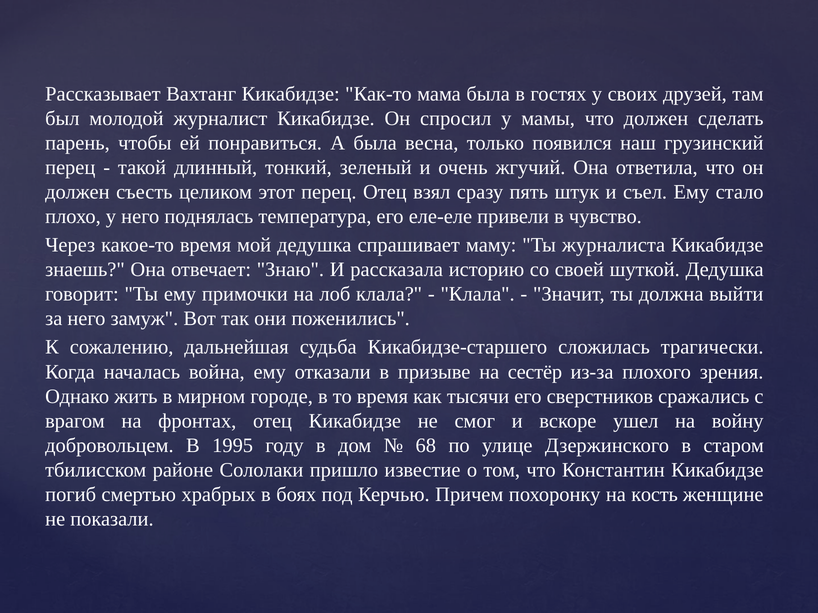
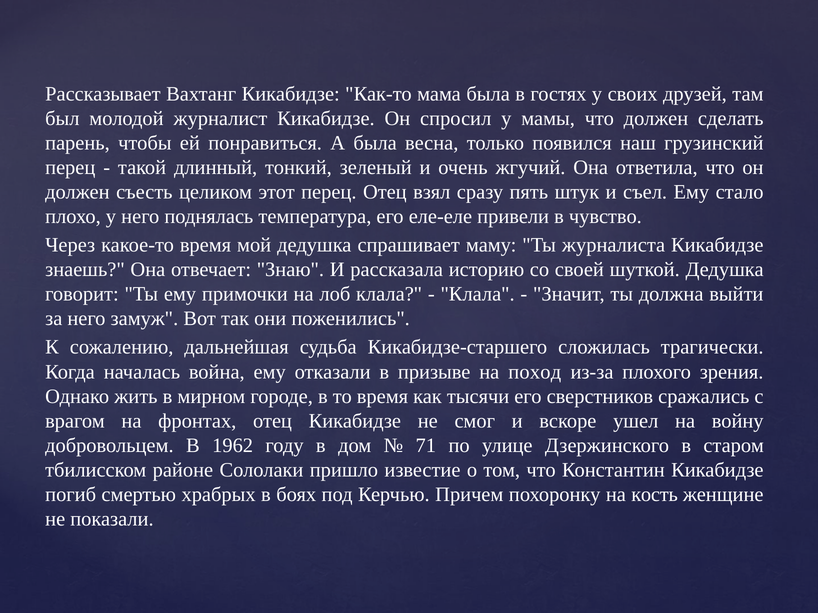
сестёр: сестёр -> поход (535, 372)
1995: 1995 -> 1962 (233, 446)
68: 68 -> 71 (426, 446)
